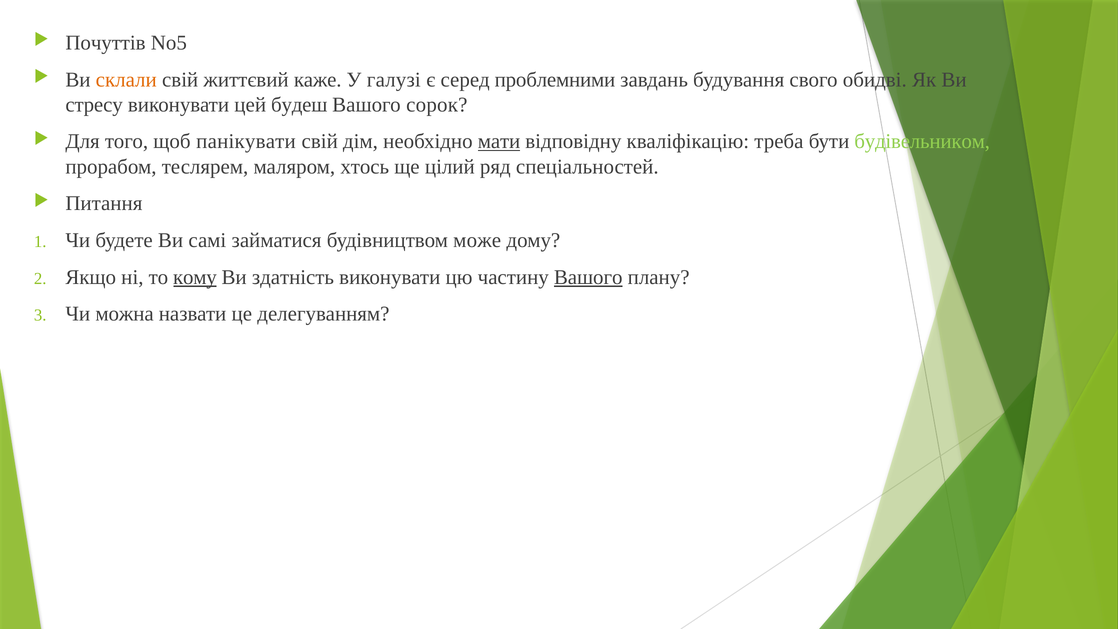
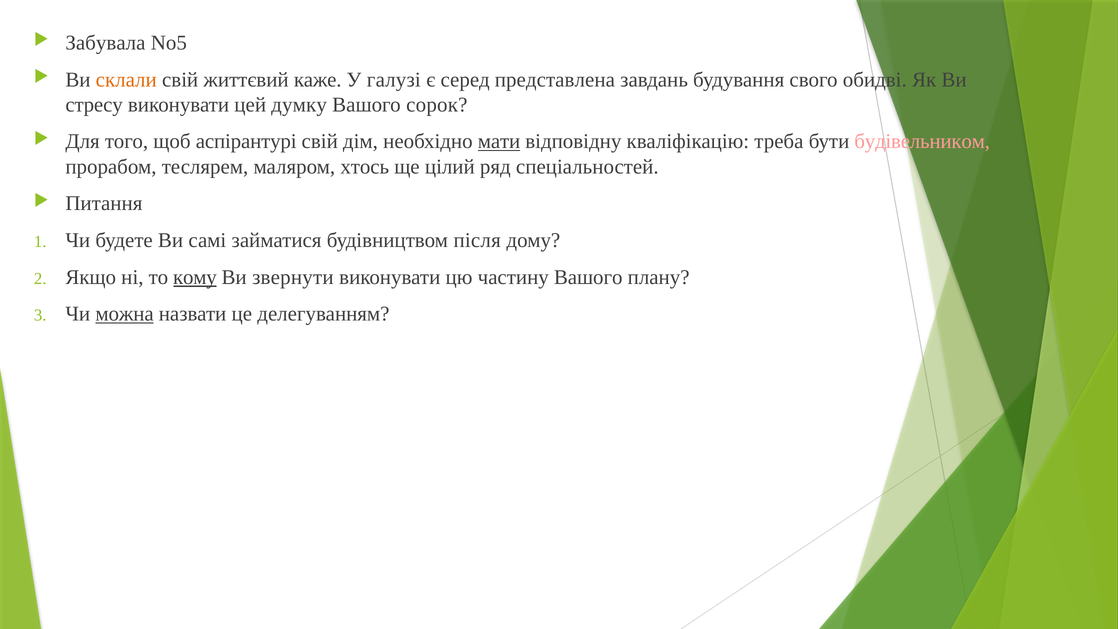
Почуттів: Почуттів -> Забувала (105, 43)
проблемними: проблемними -> представлена (555, 80)
будеш: будеш -> думку (299, 105)
панікувати: панікувати -> аспірантурі (246, 142)
будівельником colour: light green -> pink (922, 142)
може: може -> після (477, 240)
здатність: здатність -> звернути (293, 277)
Вашого underline: present -> none (588, 277)
можна underline: none -> present (125, 314)
